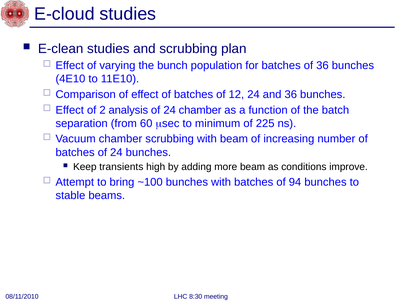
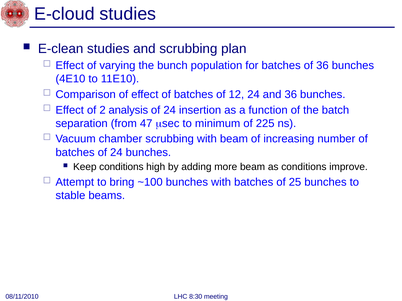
24 chamber: chamber -> insertion (200, 110)
60: 60 -> 47 (146, 124)
Keep transients: transients -> conditions (121, 167)
94: 94 -> 25 (295, 182)
